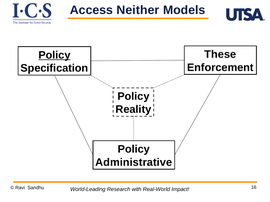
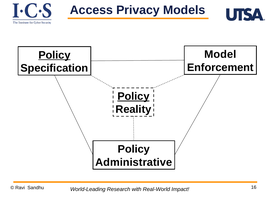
Neither: Neither -> Privacy (138, 10)
These: These -> Model (220, 55)
Policy underline: none -> present (133, 97)
